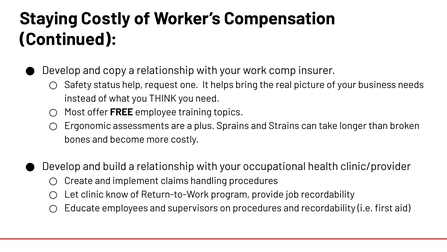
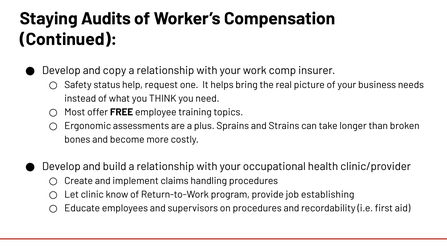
Staying Costly: Costly -> Audits (106, 19)
job recordability: recordability -> establishing (328, 194)
